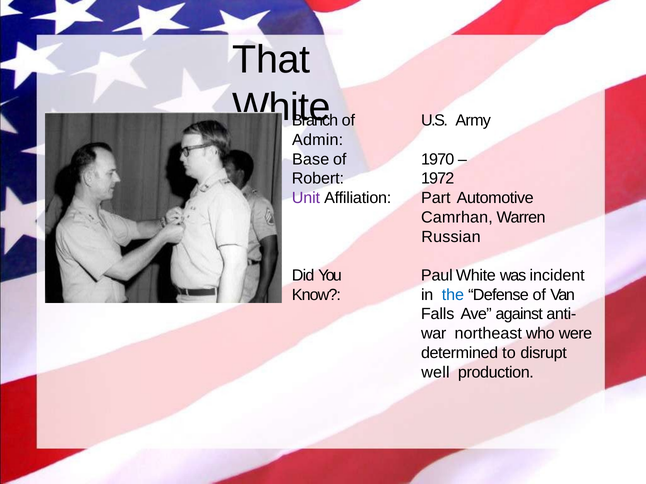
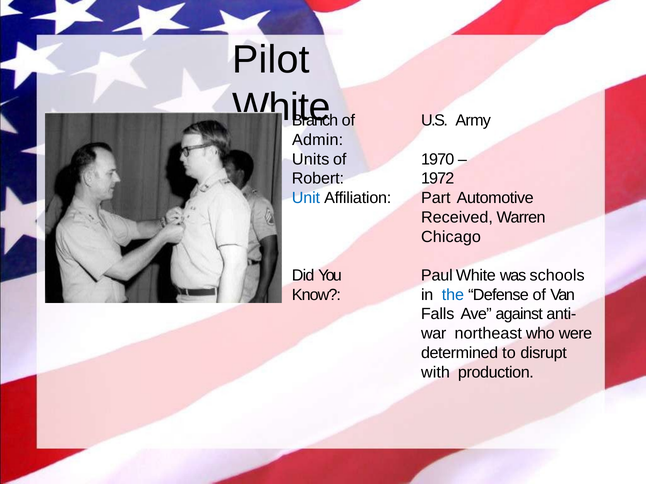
That: That -> Pilot (271, 60)
Base: Base -> Units (311, 159)
Unit colour: purple -> blue (306, 198)
Camrhan: Camrhan -> Received (457, 218)
Russian: Russian -> Chicago (451, 237)
incident: incident -> schools (557, 276)
well: well -> with (435, 373)
